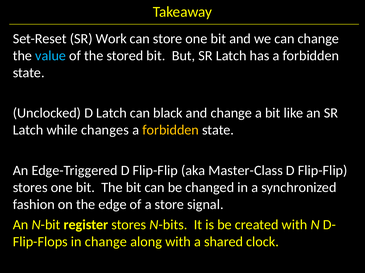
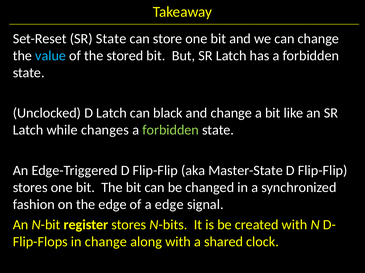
SR Work: Work -> State (111, 39)
forbidden colour: yellow -> light green (171, 130)
Master-Class: Master-Class -> Master-State (246, 171)
a store: store -> edge (169, 205)
